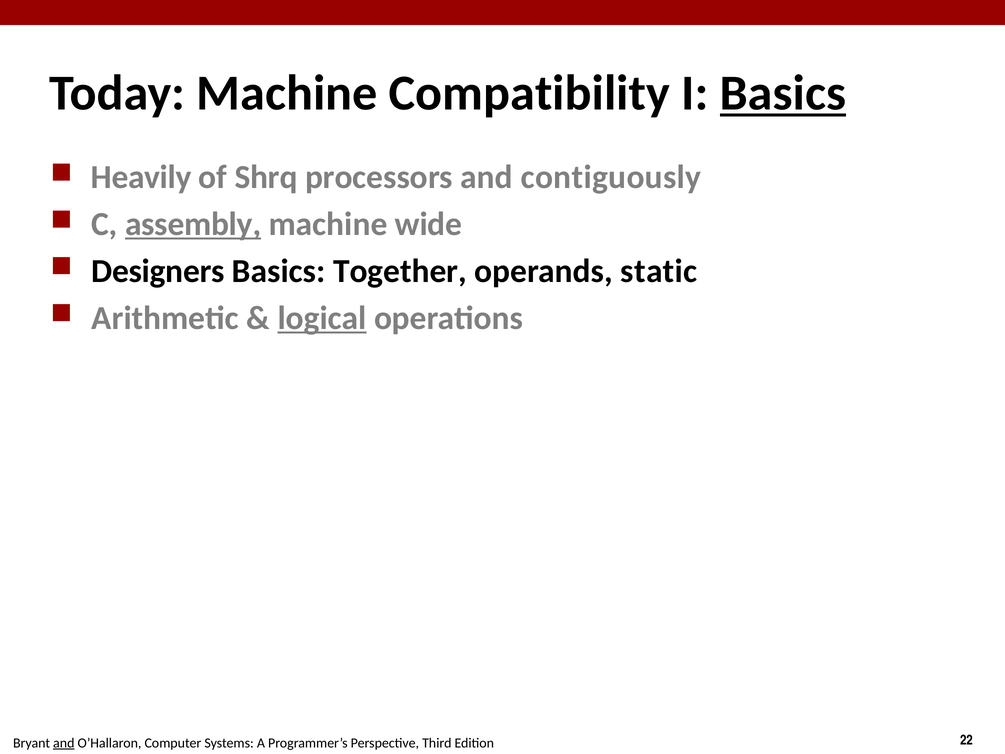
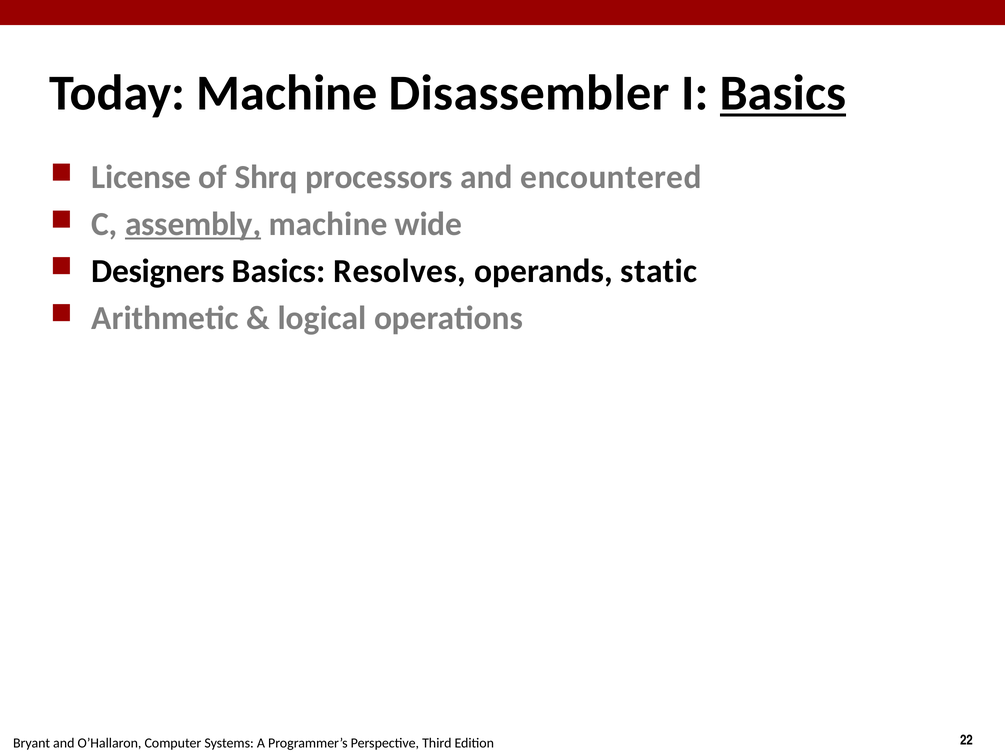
Compatibility: Compatibility -> Disassembler (529, 93)
Heavily: Heavily -> License (141, 177)
contiguously: contiguously -> encountered (611, 177)
Together: Together -> Resolves (400, 271)
logical underline: present -> none (322, 318)
and underline: present -> none (64, 743)
